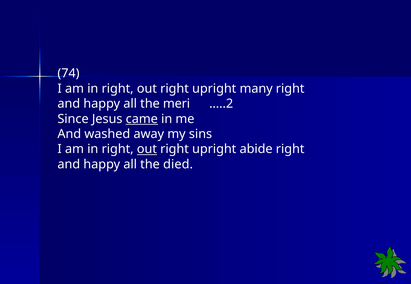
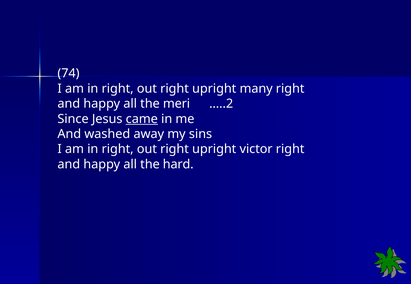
out underline: present -> none (147, 149)
abide: abide -> victor (256, 149)
died: died -> hard (178, 165)
